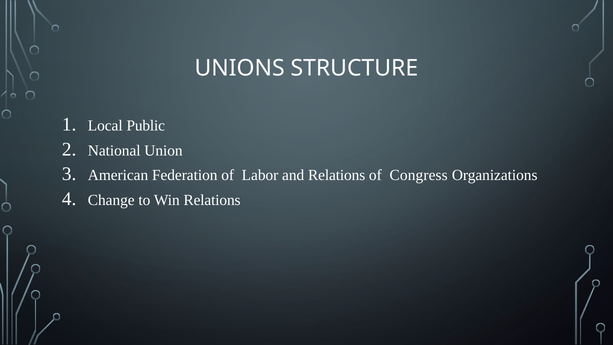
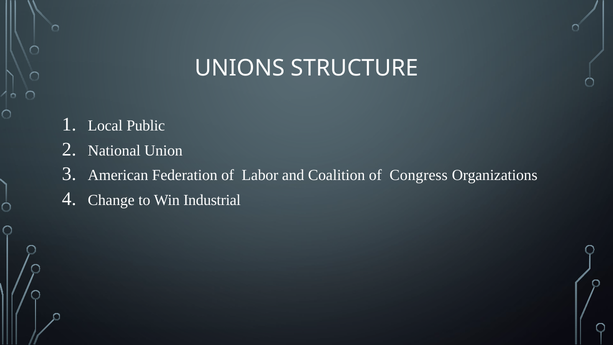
and Relations: Relations -> Coalition (337, 175)
Win Relations: Relations -> Industrial (212, 200)
